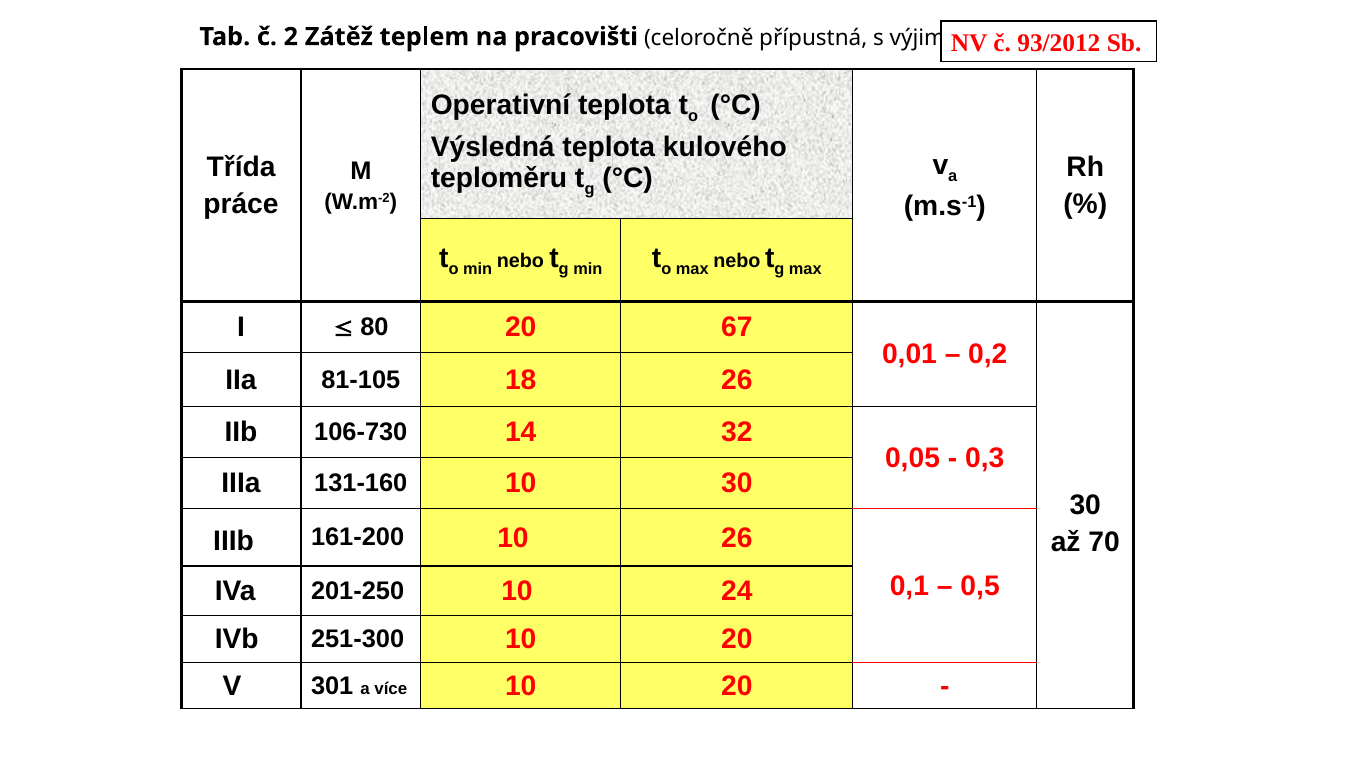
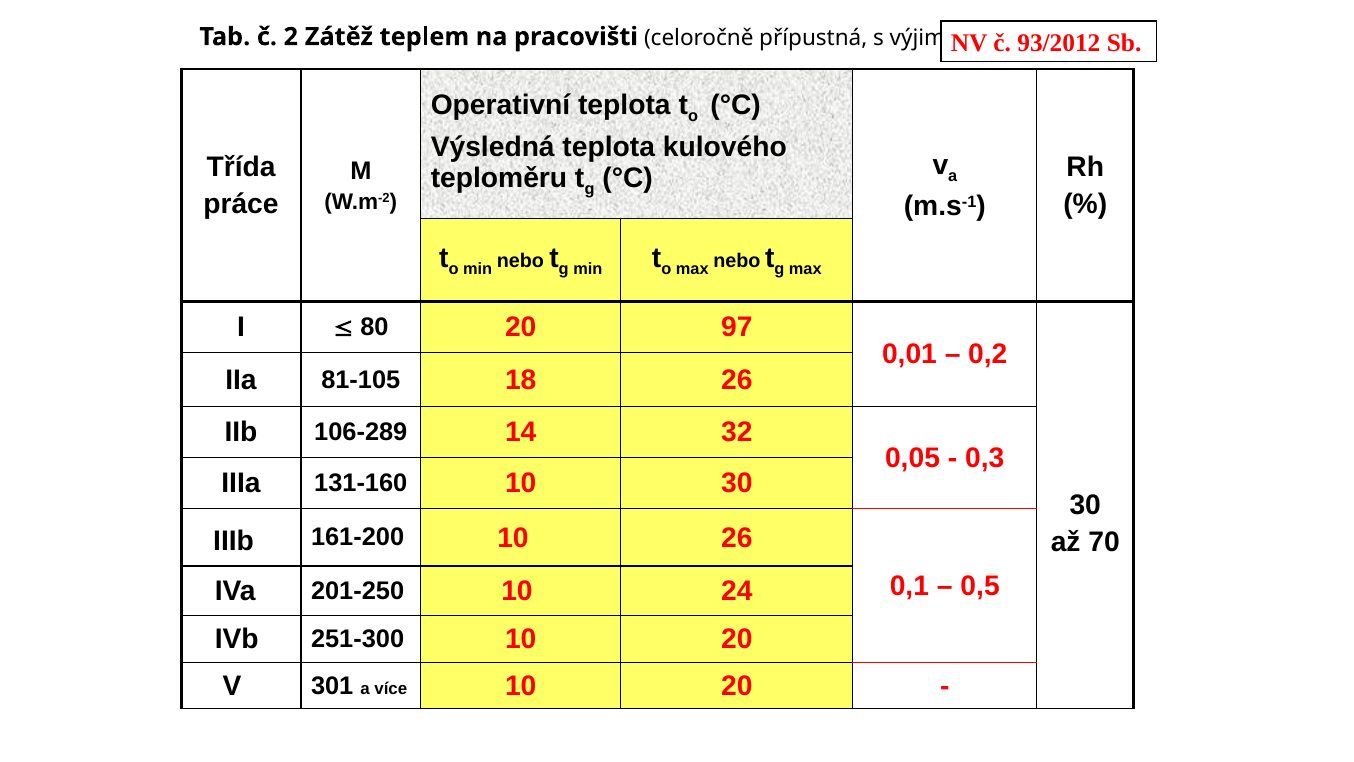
67: 67 -> 97 (737, 327)
106-730: 106-730 -> 106-289 (361, 432)
